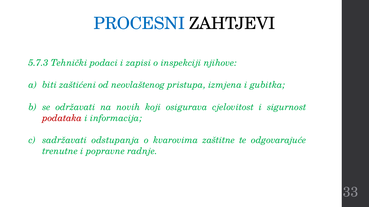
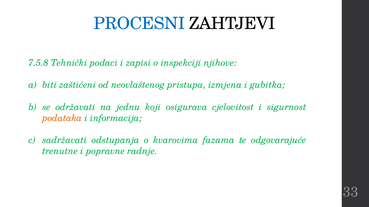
5.7.3: 5.7.3 -> 7.5.8 (38, 63)
novih: novih -> jednu (128, 107)
podataka colour: red -> orange (62, 118)
zaštitne: zaštitne -> fazama (219, 141)
